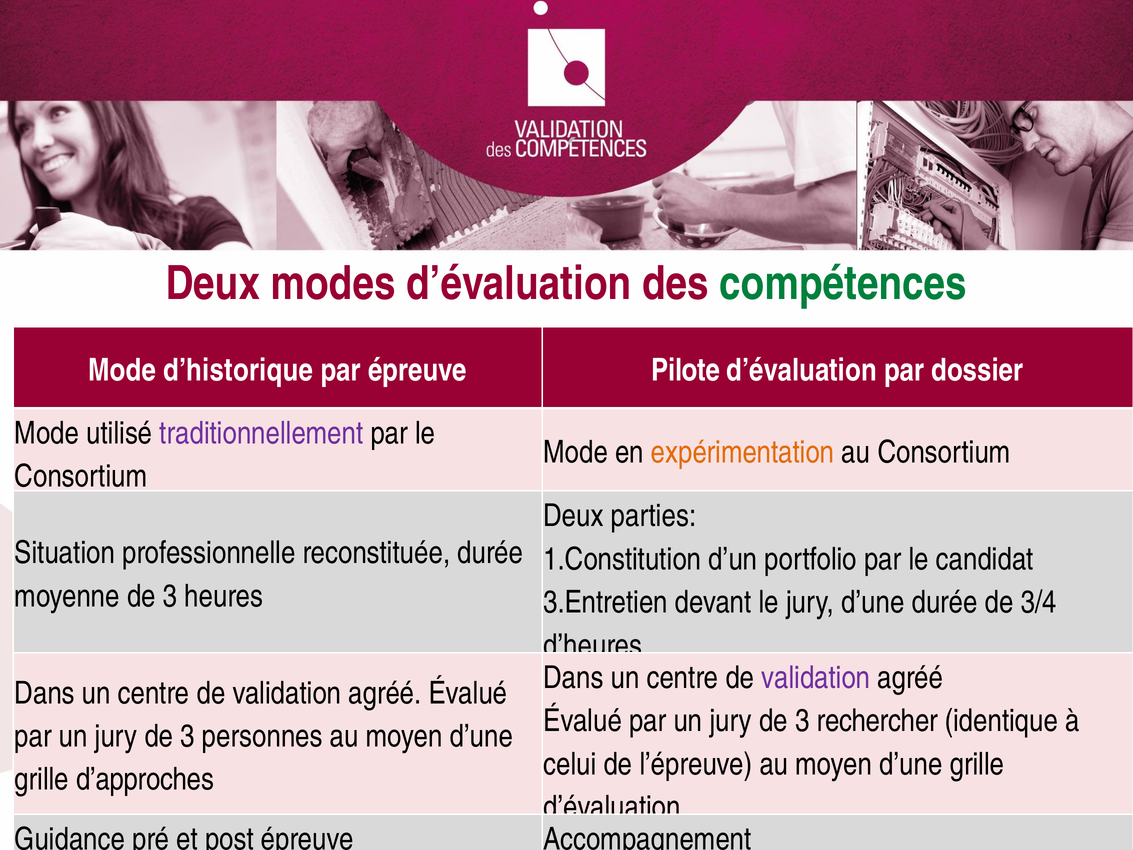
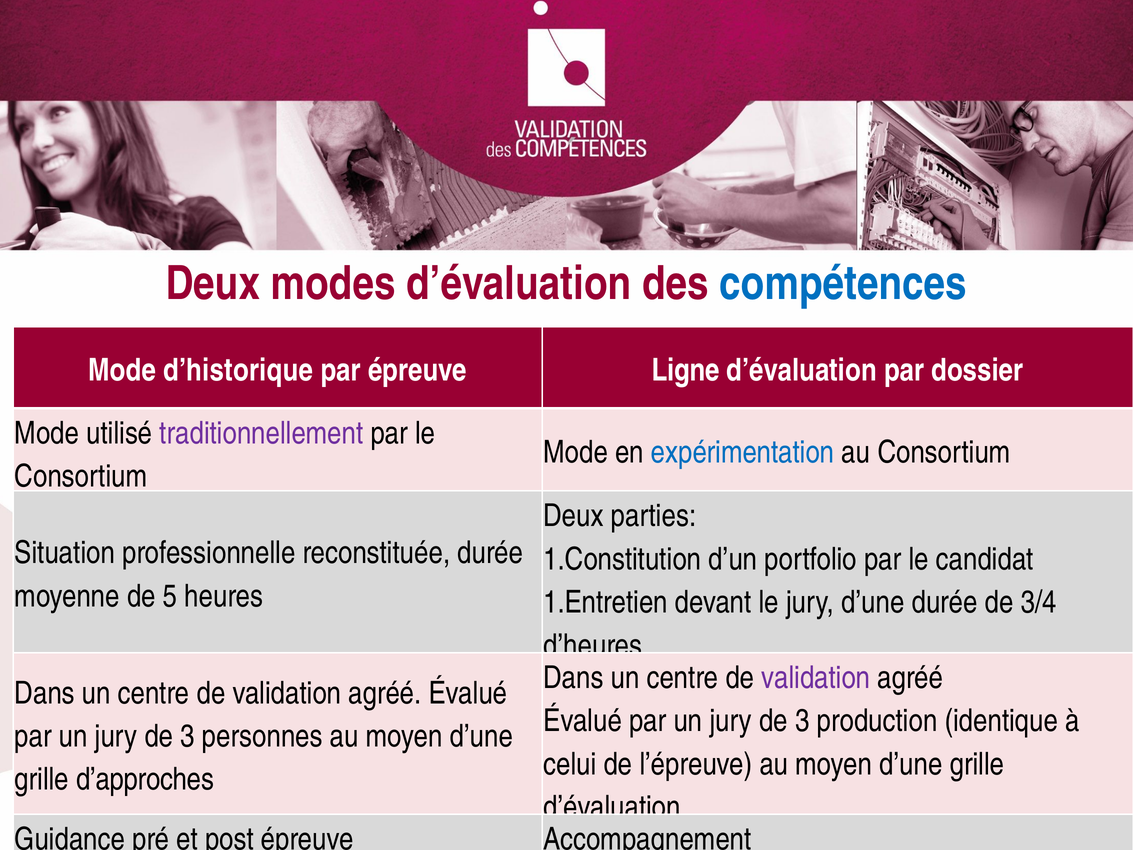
compétences colour: green -> blue (843, 284)
Pilote: Pilote -> Ligne (686, 370)
expérimentation colour: orange -> blue (743, 452)
moyenne de 3: 3 -> 5 (170, 596)
3.Entretien: 3.Entretien -> 1.Entretien (606, 602)
rechercher: rechercher -> production (877, 721)
